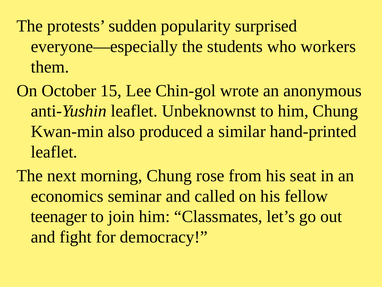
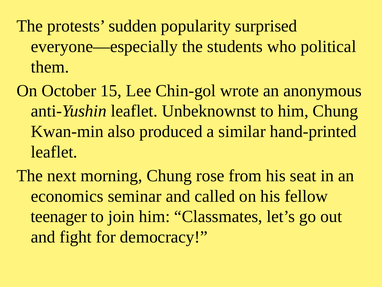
workers: workers -> political (328, 46)
